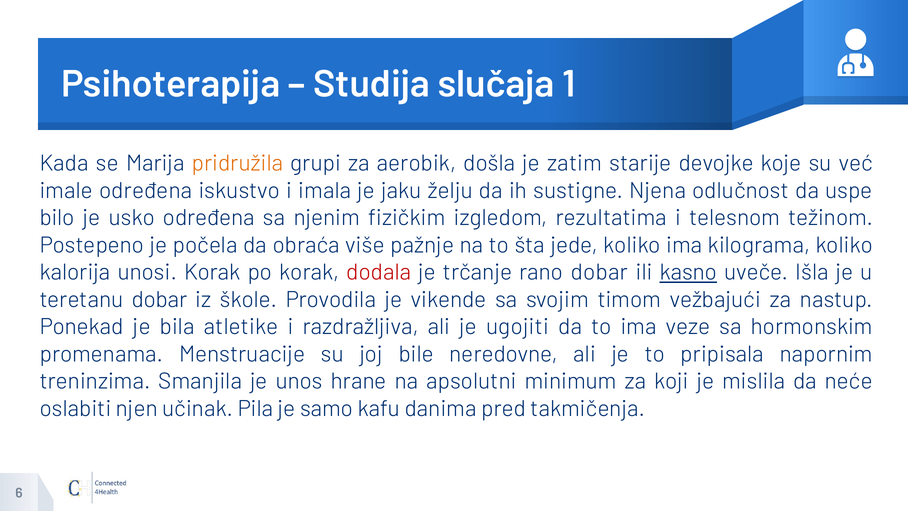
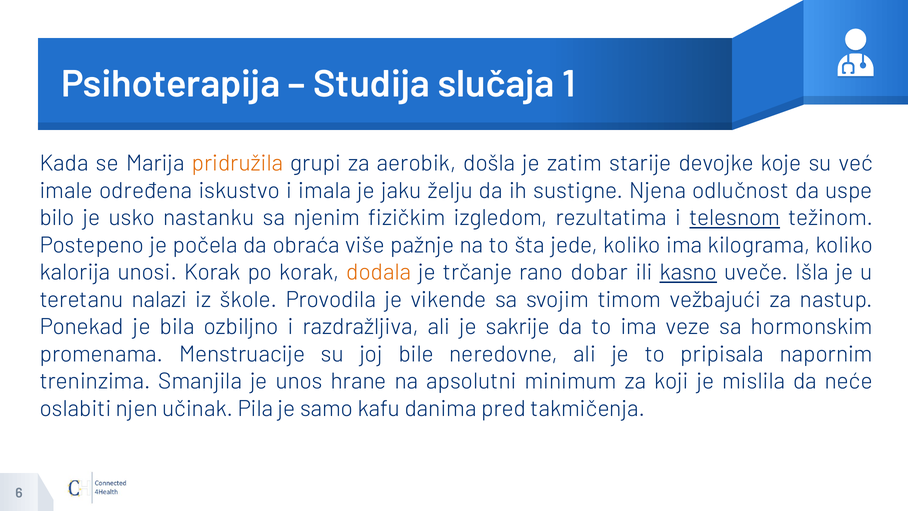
usko određena: određena -> nastanku (209, 218)
telesnom underline: none -> present (735, 218)
dodala colour: red -> orange (379, 272)
teretanu dobar: dobar -> nalazi (159, 300)
atletike: atletike -> ozbiljno (241, 327)
ugojiti: ugojiti -> sakrije (518, 327)
